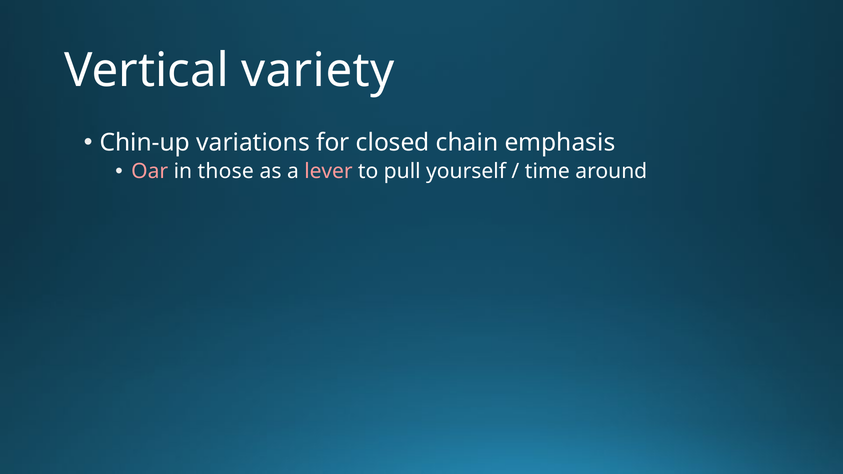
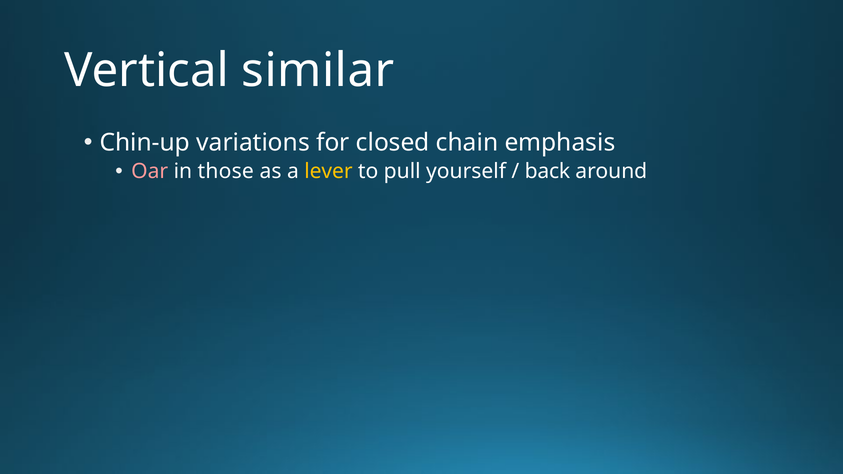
variety: variety -> similar (318, 71)
lever colour: pink -> yellow (328, 172)
time: time -> back (547, 172)
